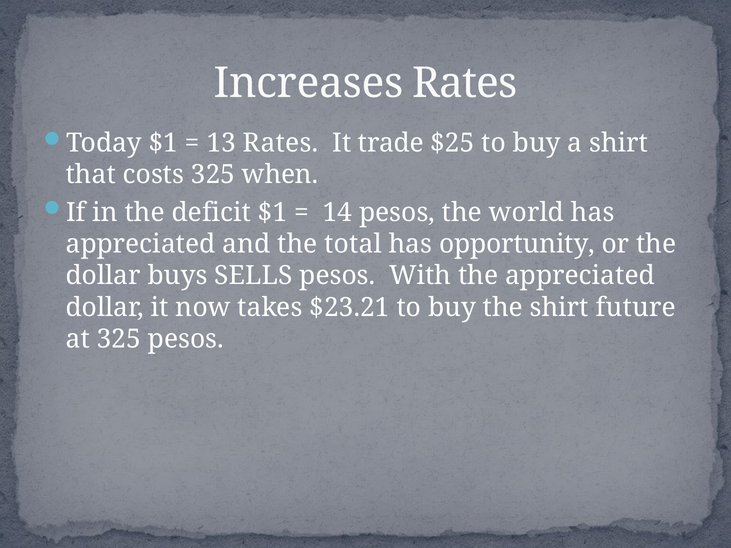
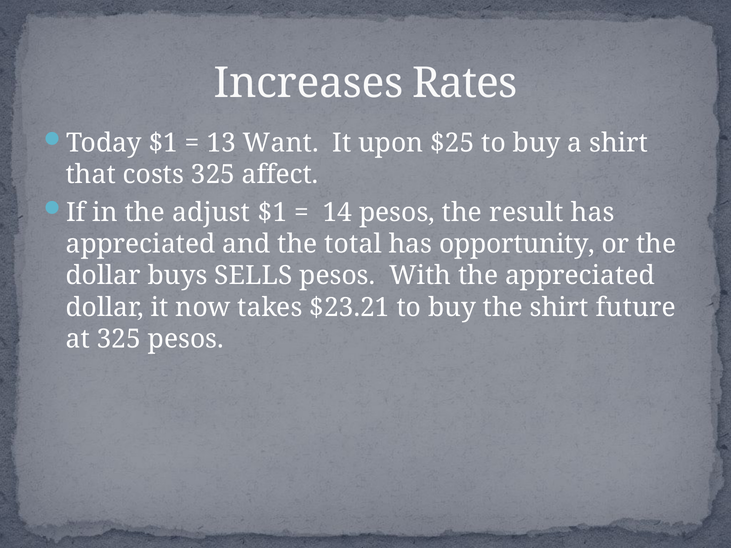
13 Rates: Rates -> Want (281, 143)
trade: trade -> upon (391, 143)
when: when -> affect (280, 175)
deficit: deficit -> adjust (211, 213)
world: world -> result (526, 213)
